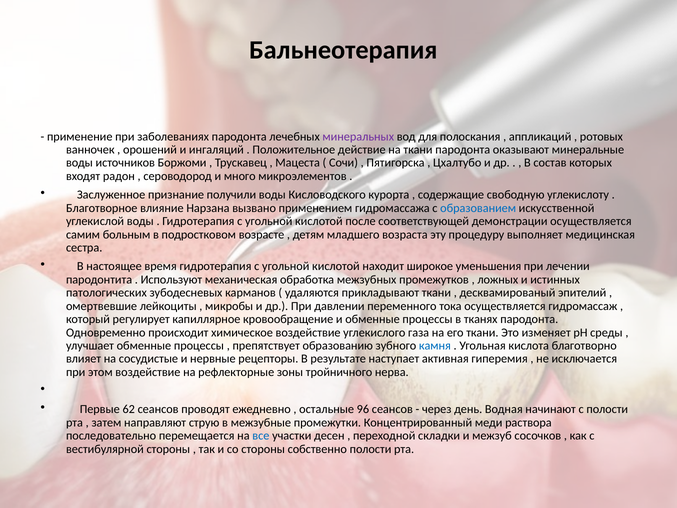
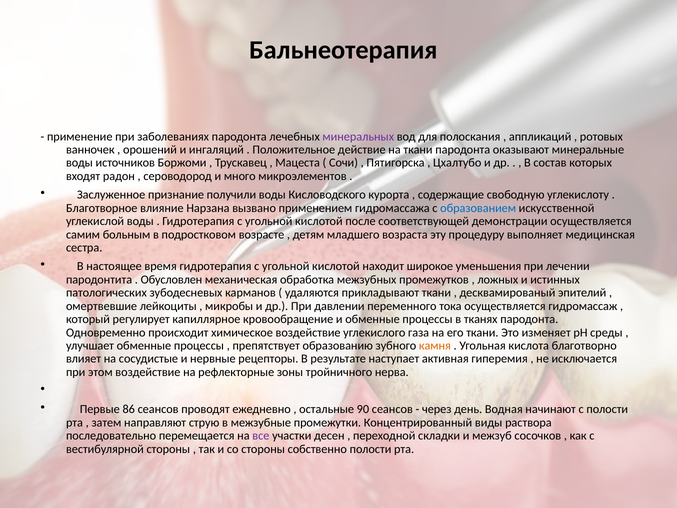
Используют: Используют -> Обусловлен (171, 279)
камня colour: blue -> orange (435, 346)
62: 62 -> 86 (129, 409)
96: 96 -> 90 (363, 409)
меди: меди -> виды (489, 422)
все colour: blue -> purple (261, 436)
